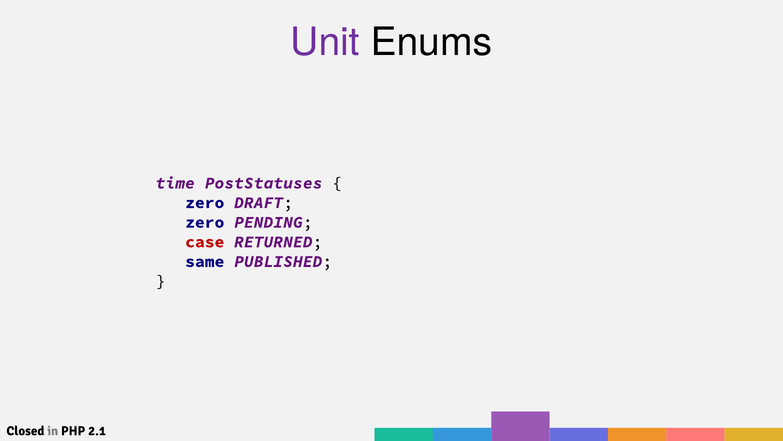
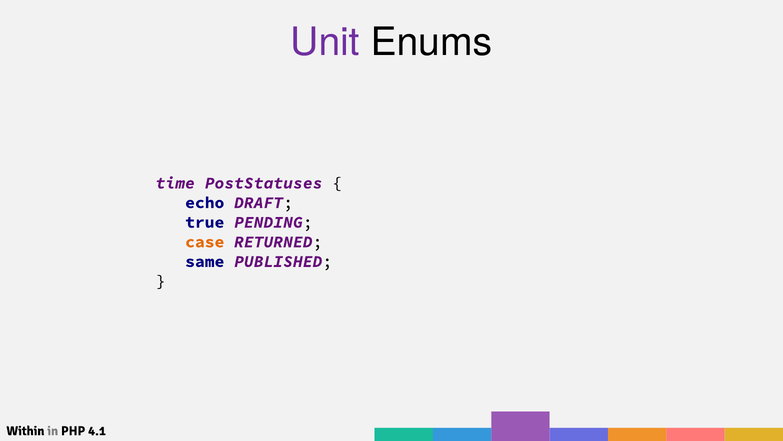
zero: zero -> echo (205, 202)
zero: zero -> true (205, 222)
case colour: red -> orange (205, 242)
Closed: Closed -> Within (25, 430)
2.1: 2.1 -> 4.1 (97, 430)
